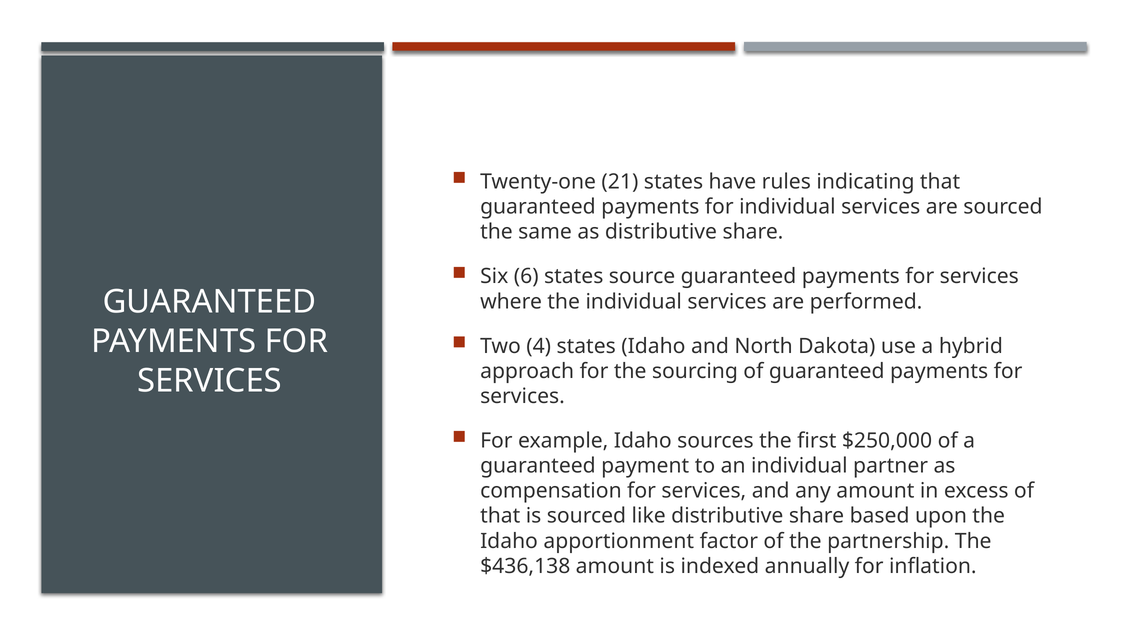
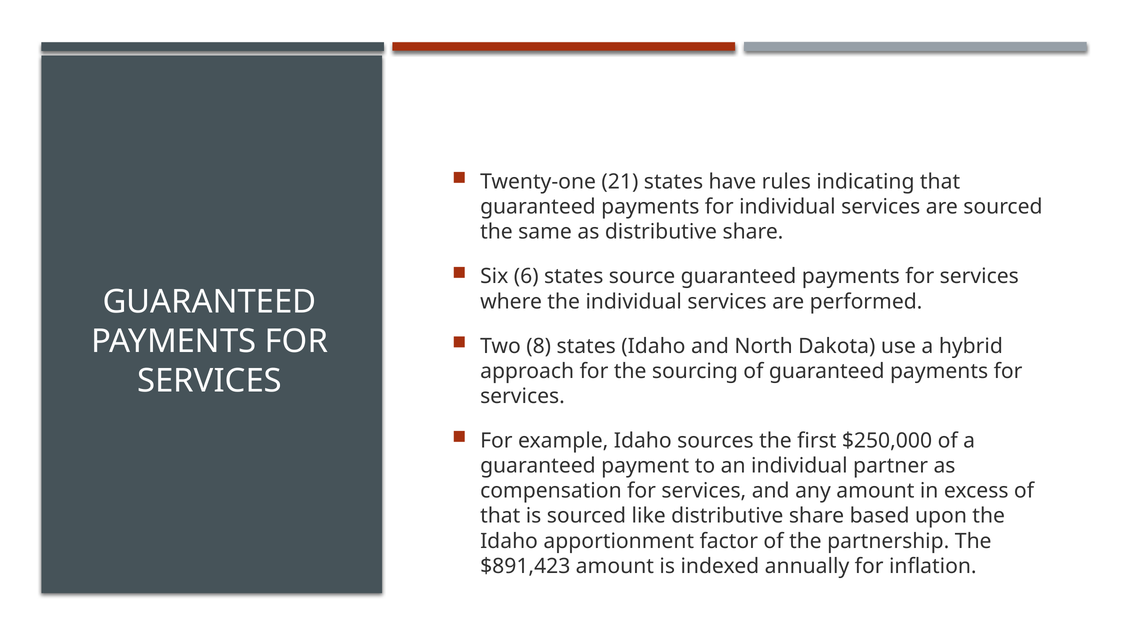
4: 4 -> 8 (539, 346)
$436,138: $436,138 -> $891,423 (525, 567)
